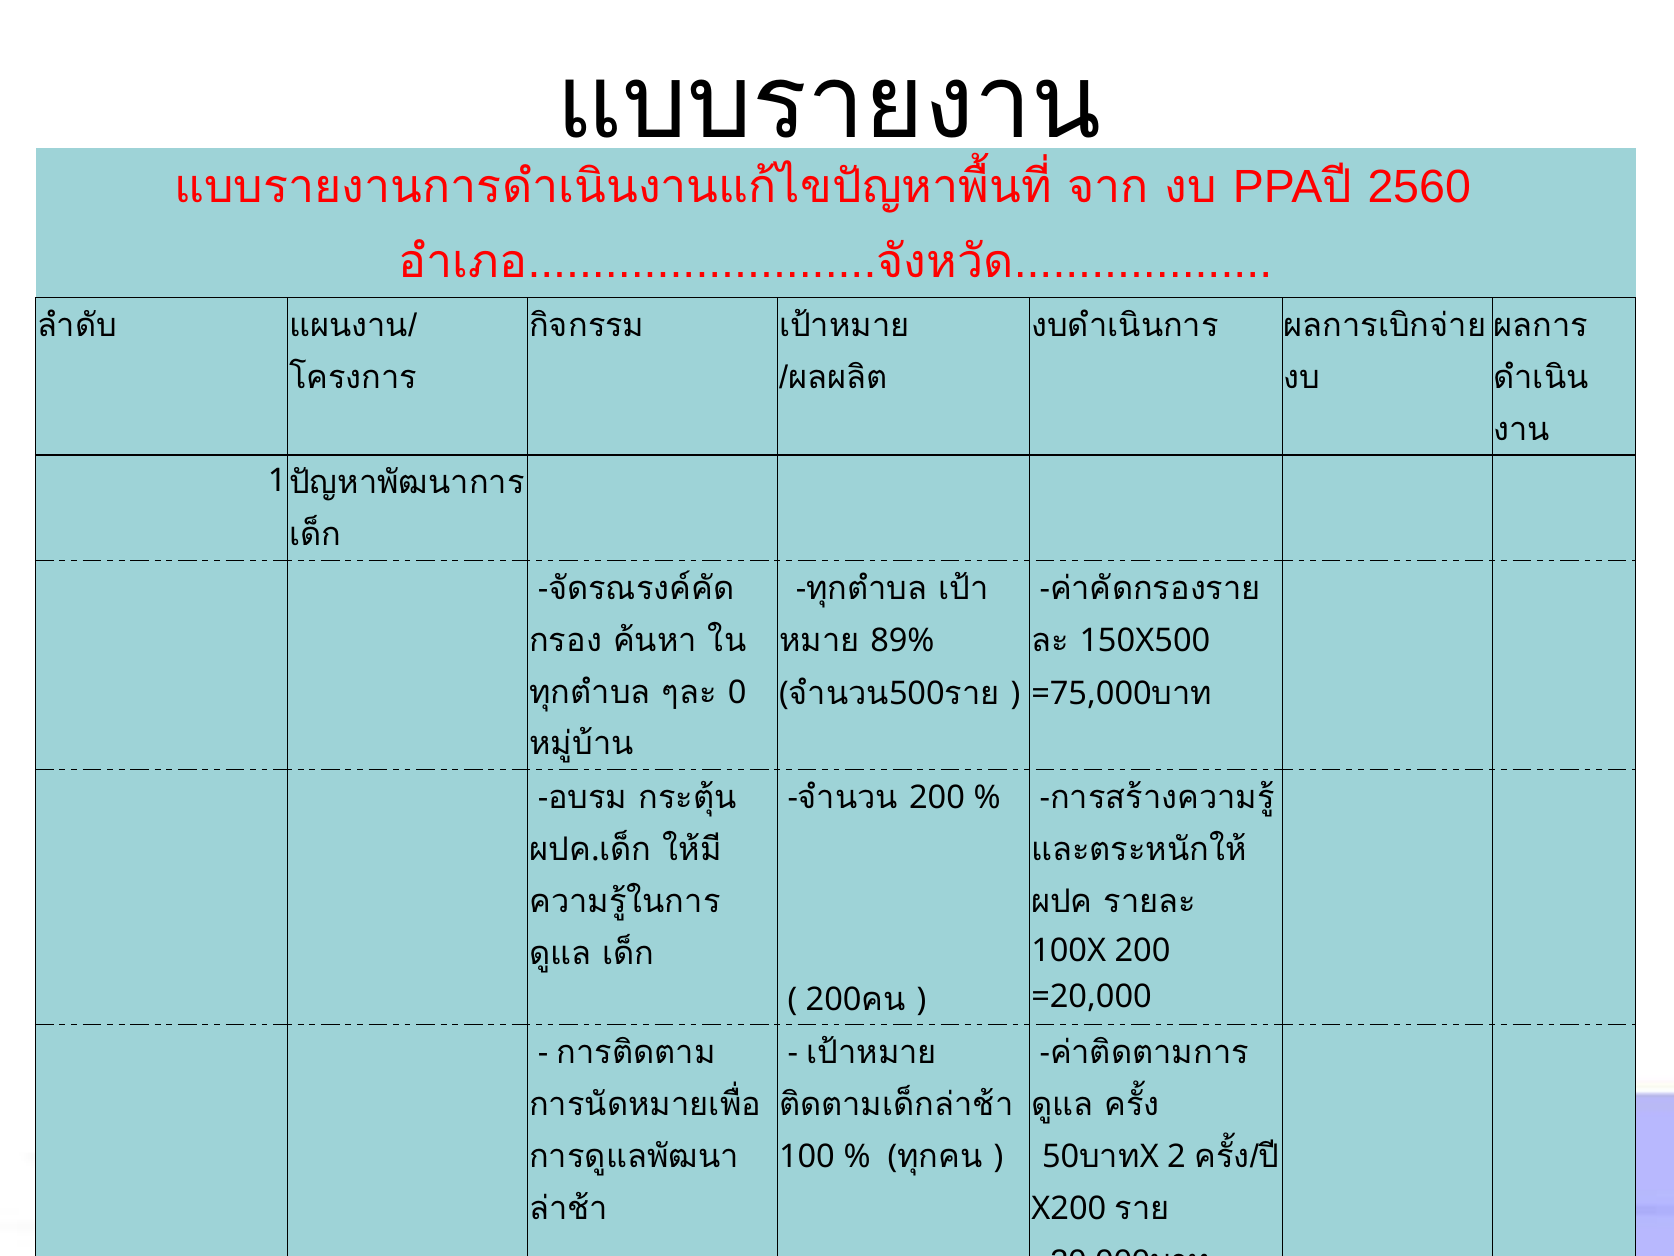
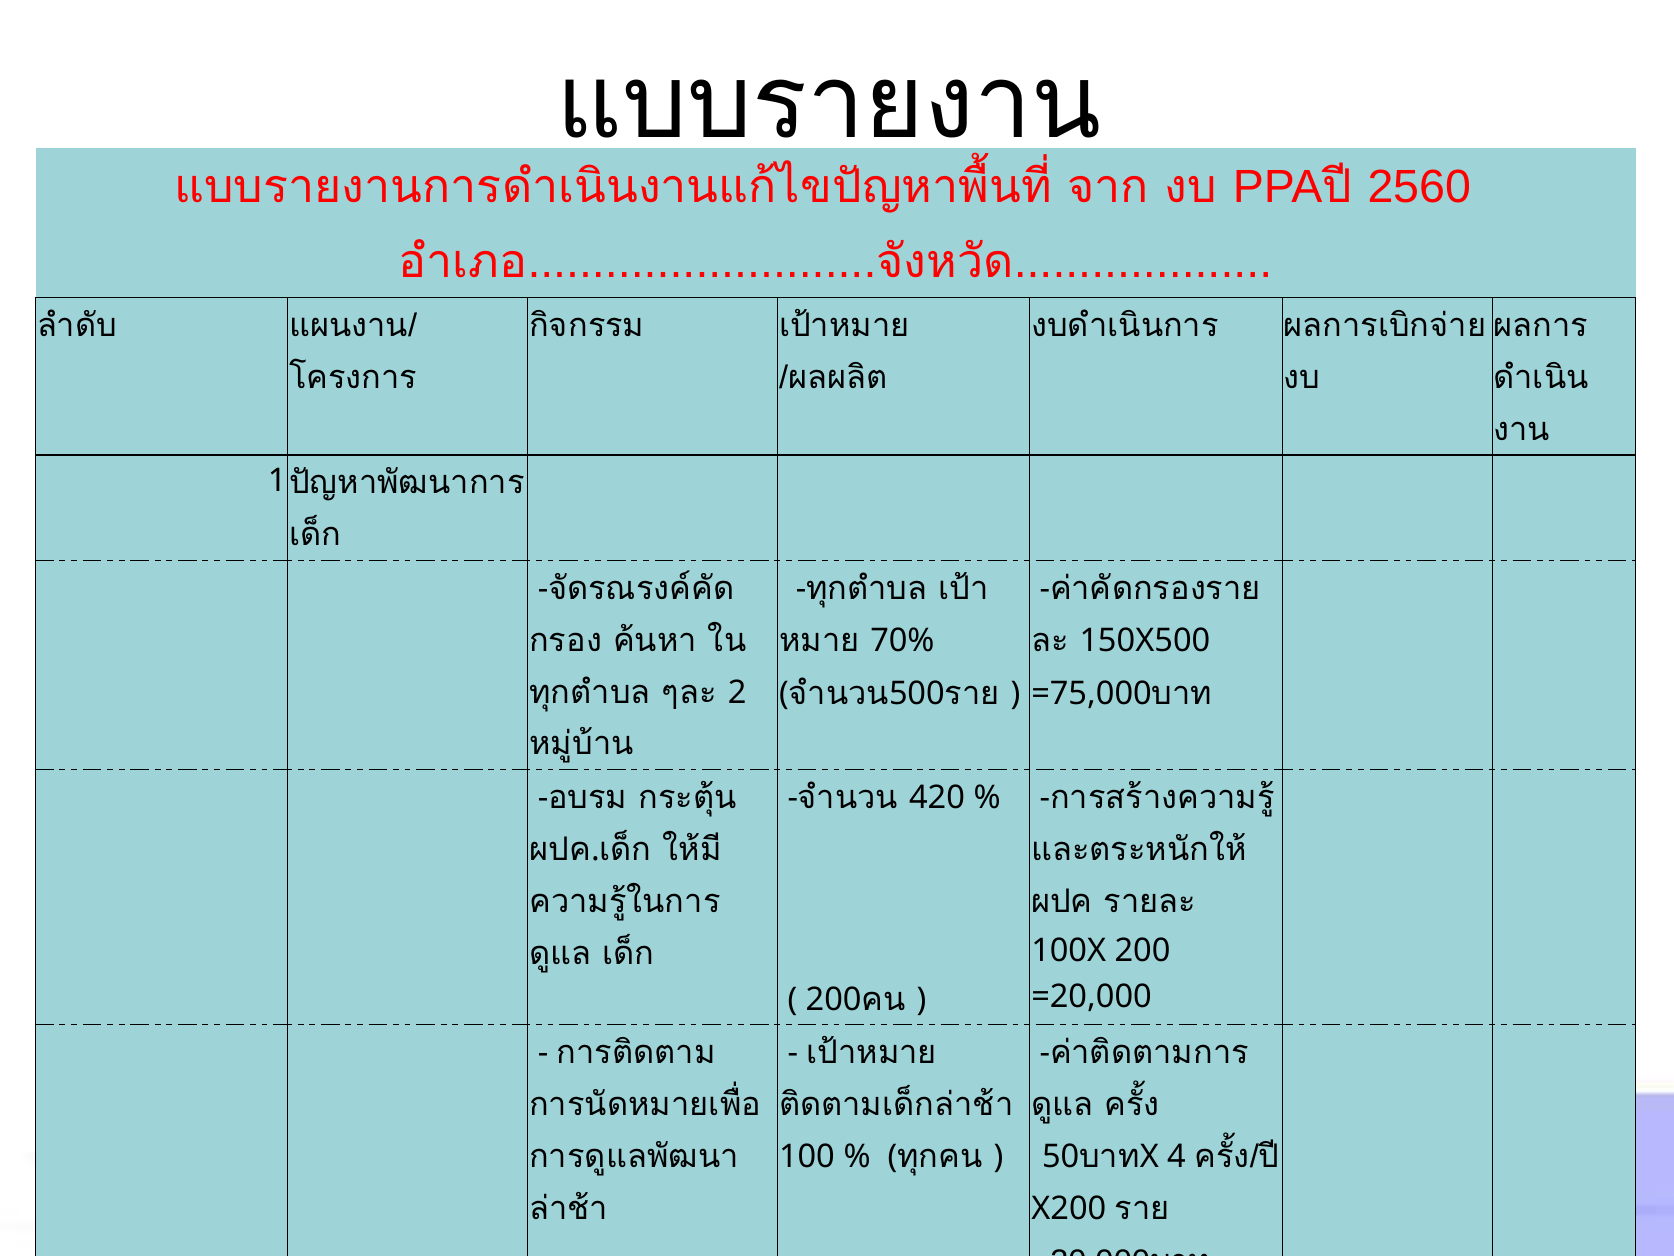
89%: 89% -> 70% (902, 640)
0: 0 -> 2 (737, 692)
200: 200 -> 420 (937, 797)
2: 2 -> 4 (1177, 1156)
